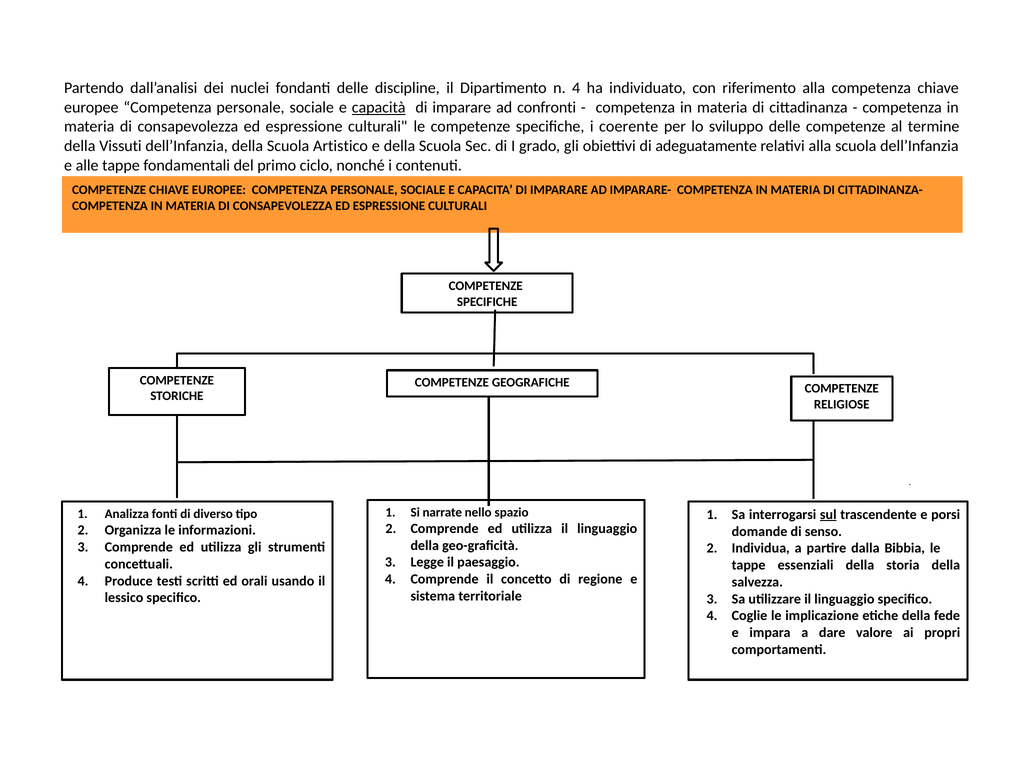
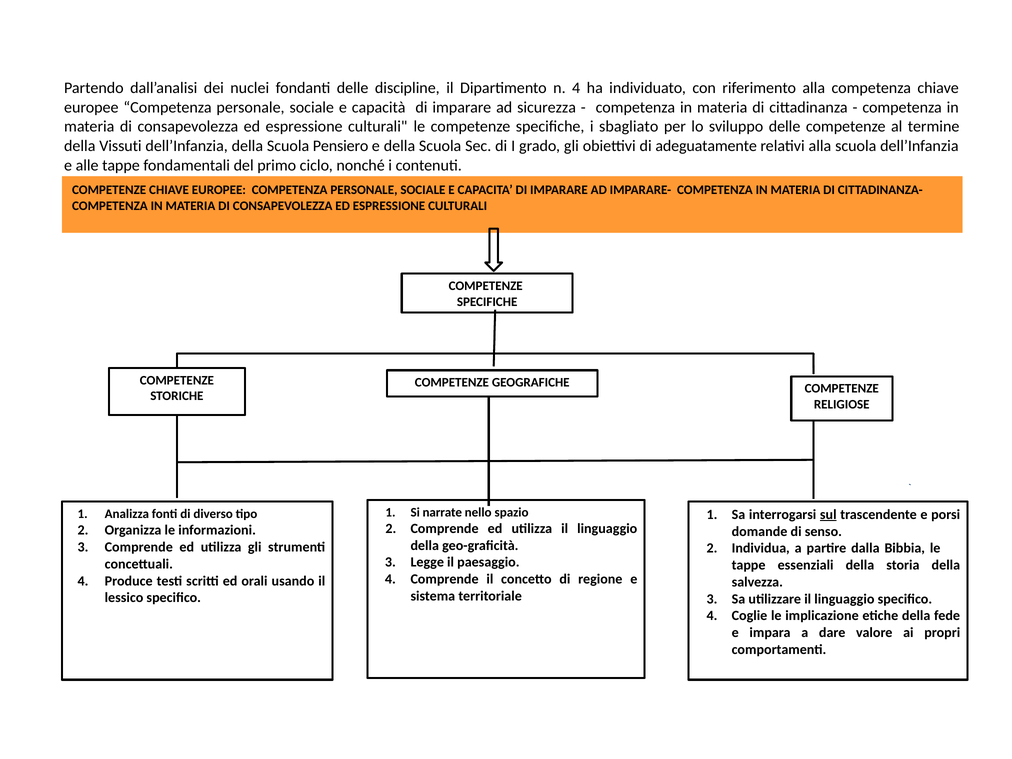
capacità underline: present -> none (379, 107)
confronti: confronti -> sicurezza (547, 107)
coerente: coerente -> sbagliato (629, 127)
Artistico: Artistico -> Pensiero (341, 146)
